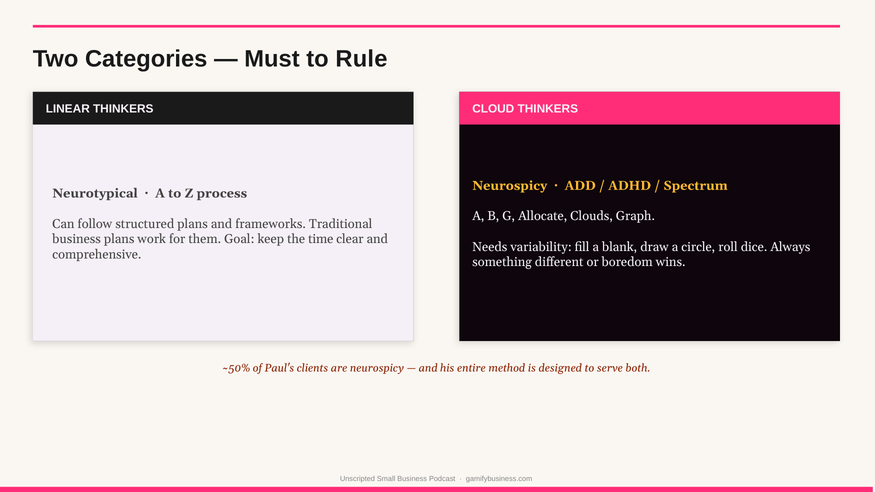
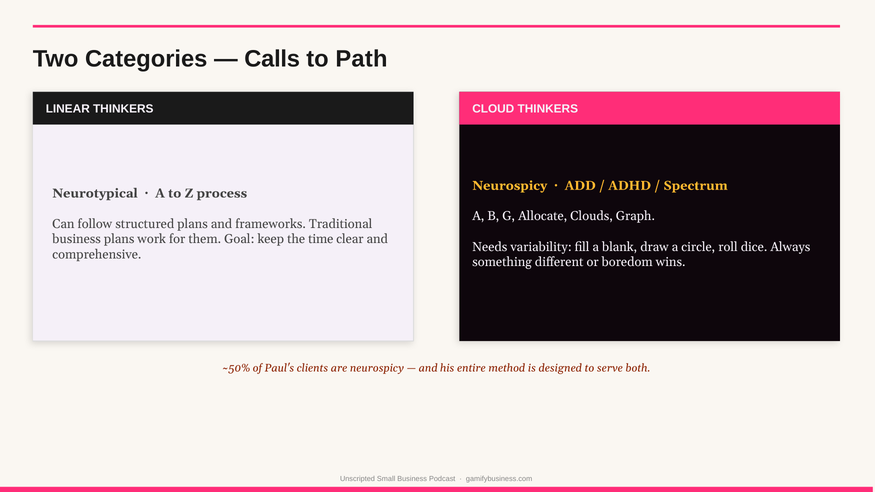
Must: Must -> Calls (272, 59)
Rule: Rule -> Path (361, 59)
